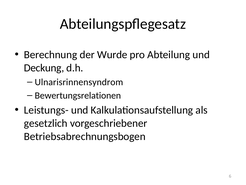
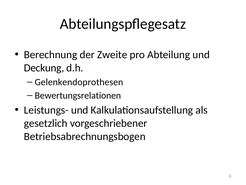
Wurde: Wurde -> Zweite (112, 55)
Ulnarisrinnensyndrom: Ulnarisrinnensyndrom -> Gelenkendoprothesen (79, 82)
